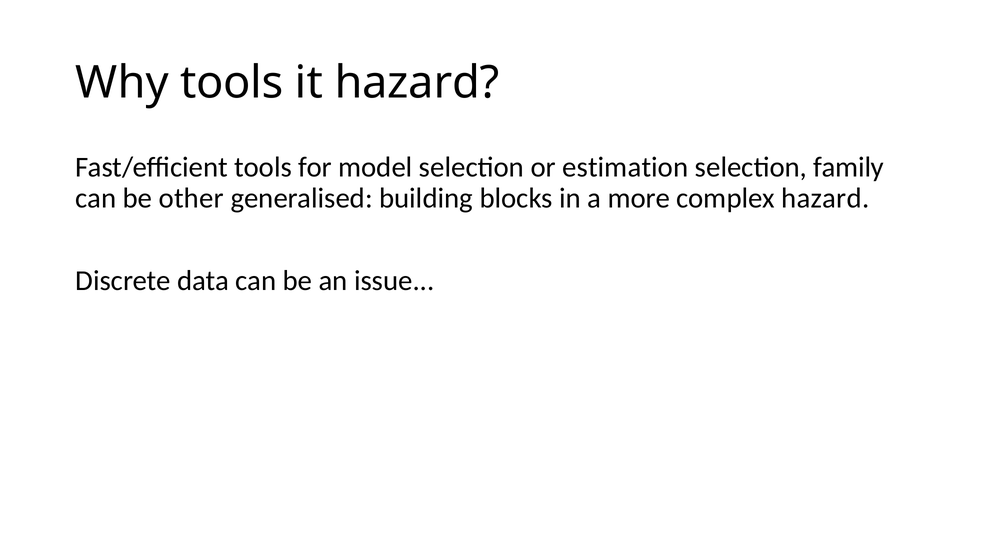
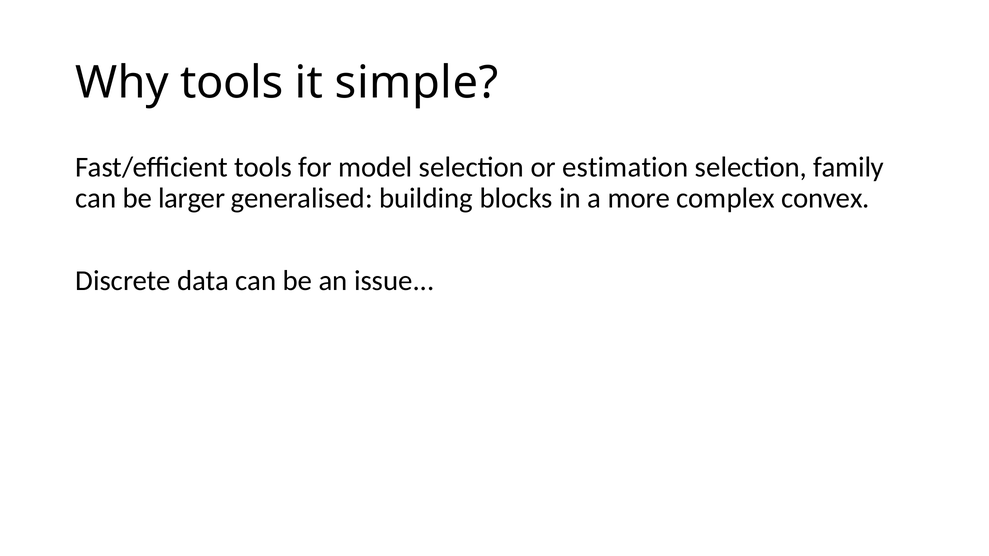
it hazard: hazard -> simple (417, 83)
other: other -> larger (192, 198)
complex hazard: hazard -> convex (825, 198)
